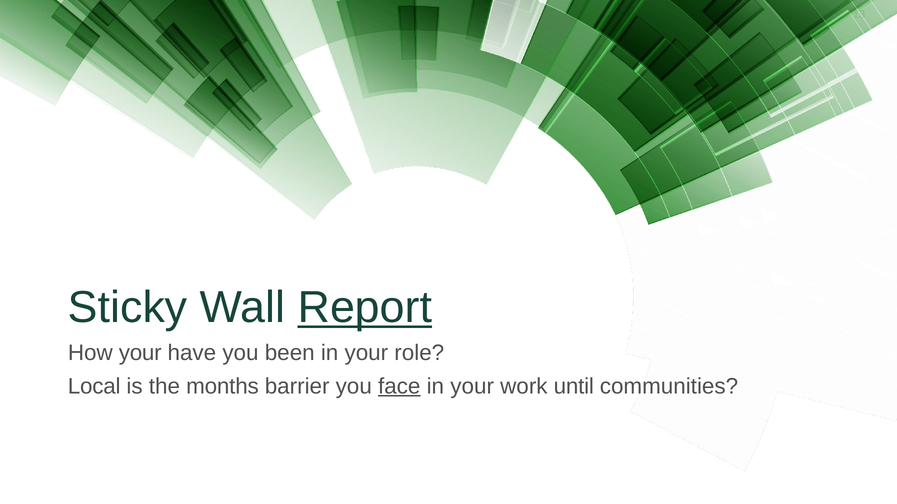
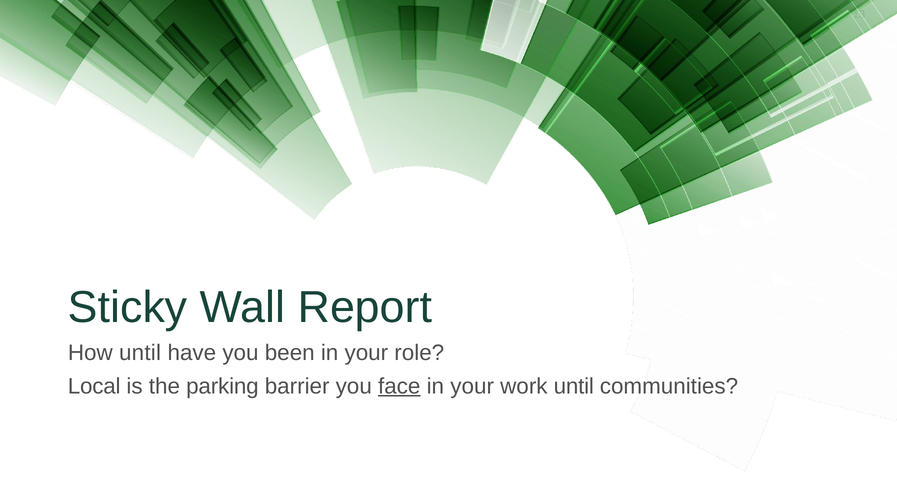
Report underline: present -> none (365, 308)
How your: your -> until (140, 353)
months: months -> parking (222, 387)
